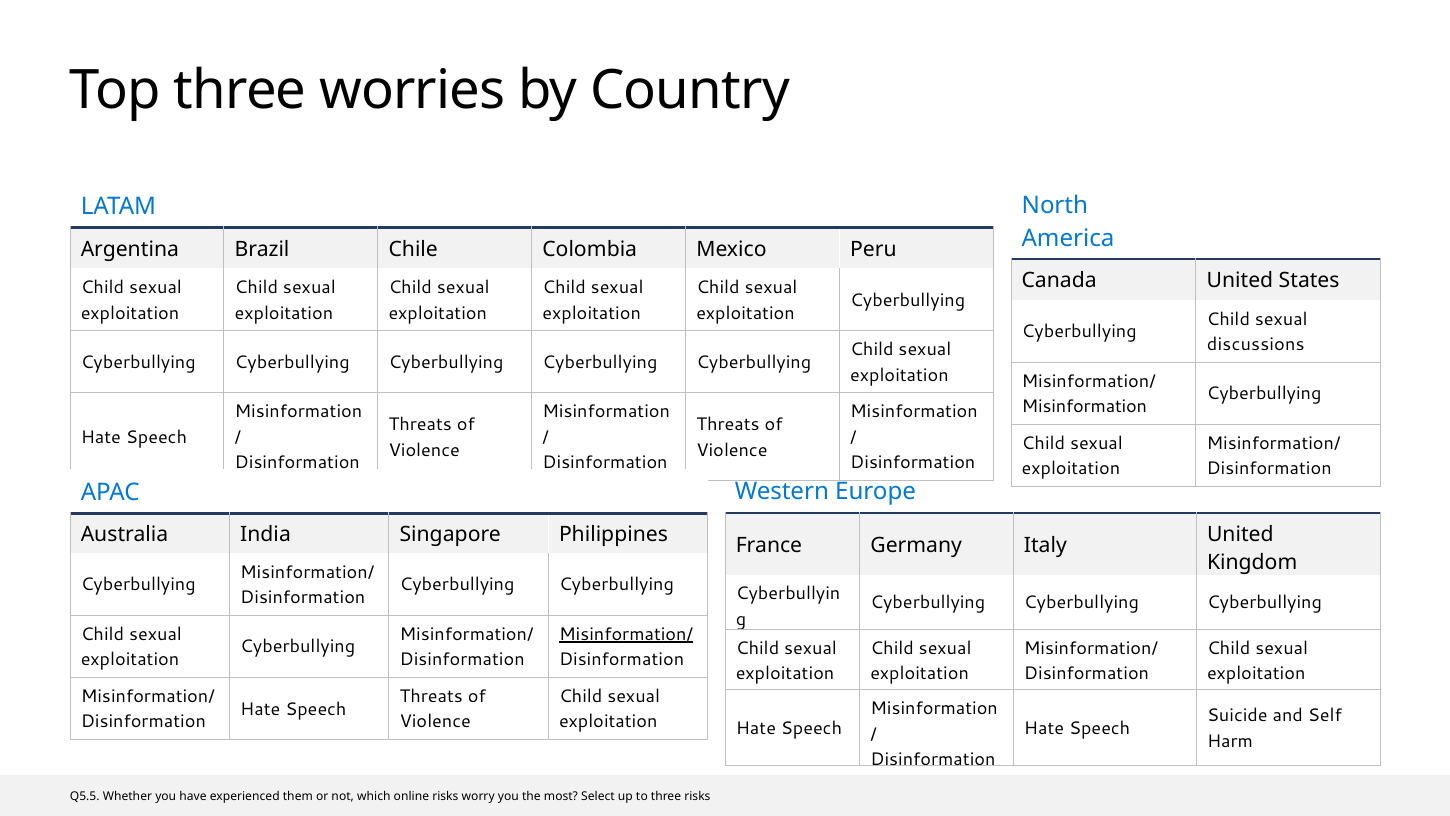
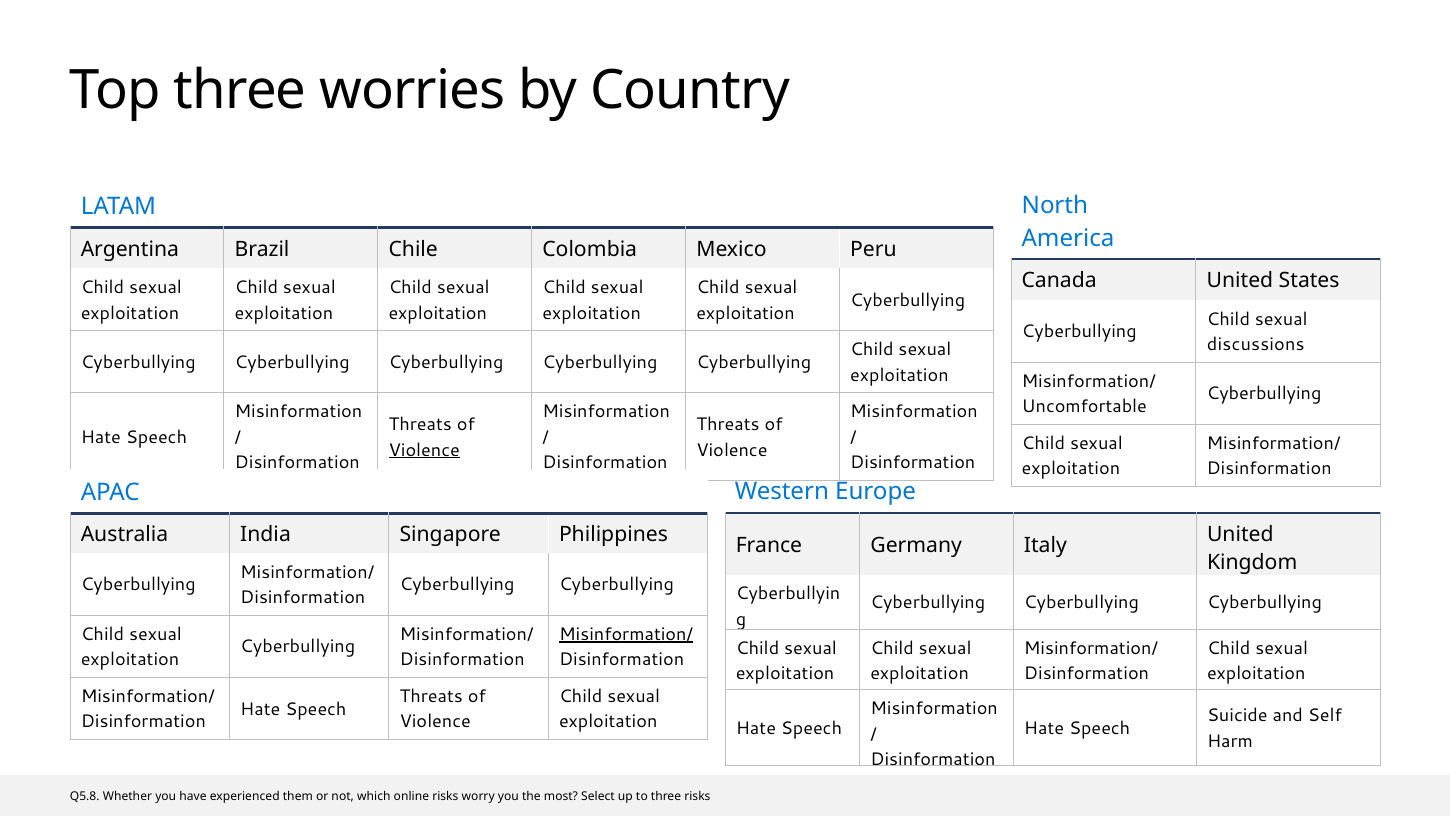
Misinformation: Misinformation -> Uncomfortable (1084, 407)
Violence underline: none -> present (424, 450)
Q5.5: Q5.5 -> Q5.8 (85, 796)
